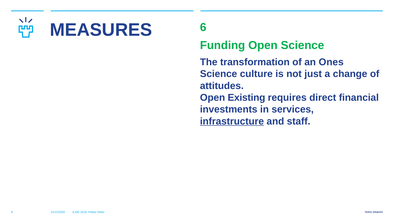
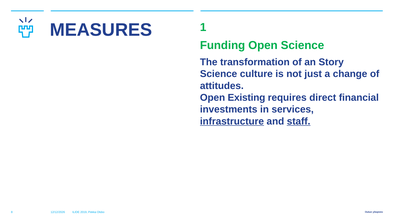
6: 6 -> 1 (203, 27)
Ones: Ones -> Story (331, 62)
staff underline: none -> present (299, 121)
